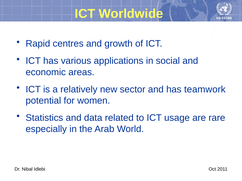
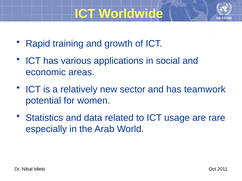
centres: centres -> training (68, 44)
